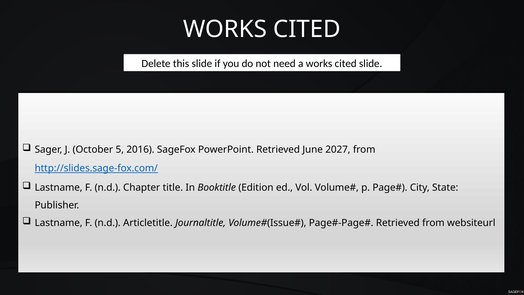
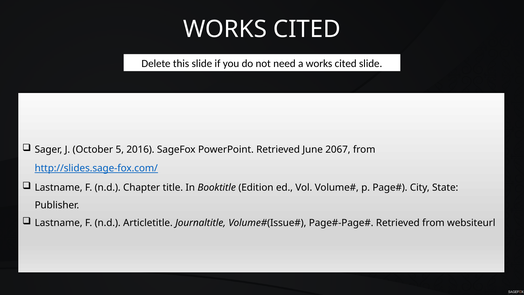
2027: 2027 -> 2067 (338, 150)
